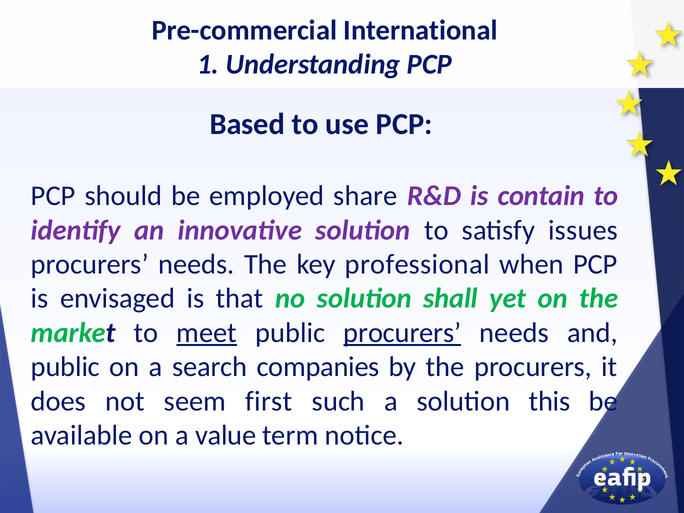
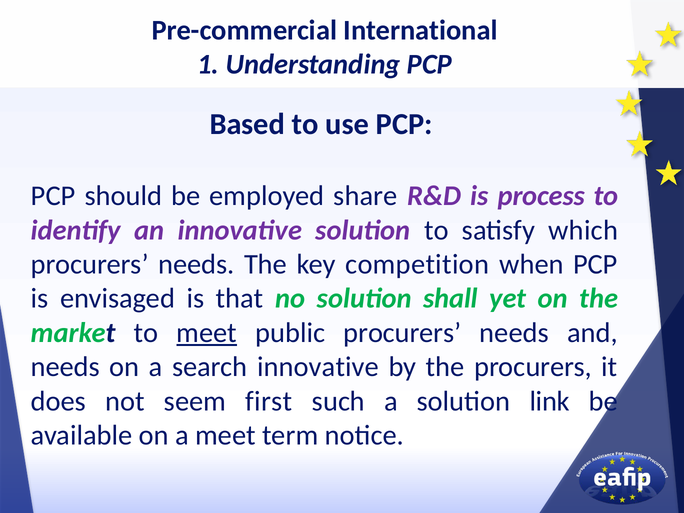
contain: contain -> process (541, 196)
issues: issues -> which (583, 230)
professional: professional -> competition (417, 264)
procurers underline: present -> none (402, 333)
public: public -> needs (65, 367)
search companies: companies -> innovative (318, 367)
this: this -> link (550, 401)
a value: value -> meet (226, 435)
